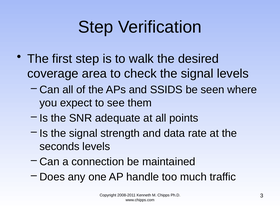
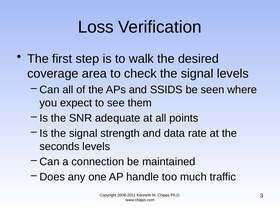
Step: Step -> Loss (96, 27)
